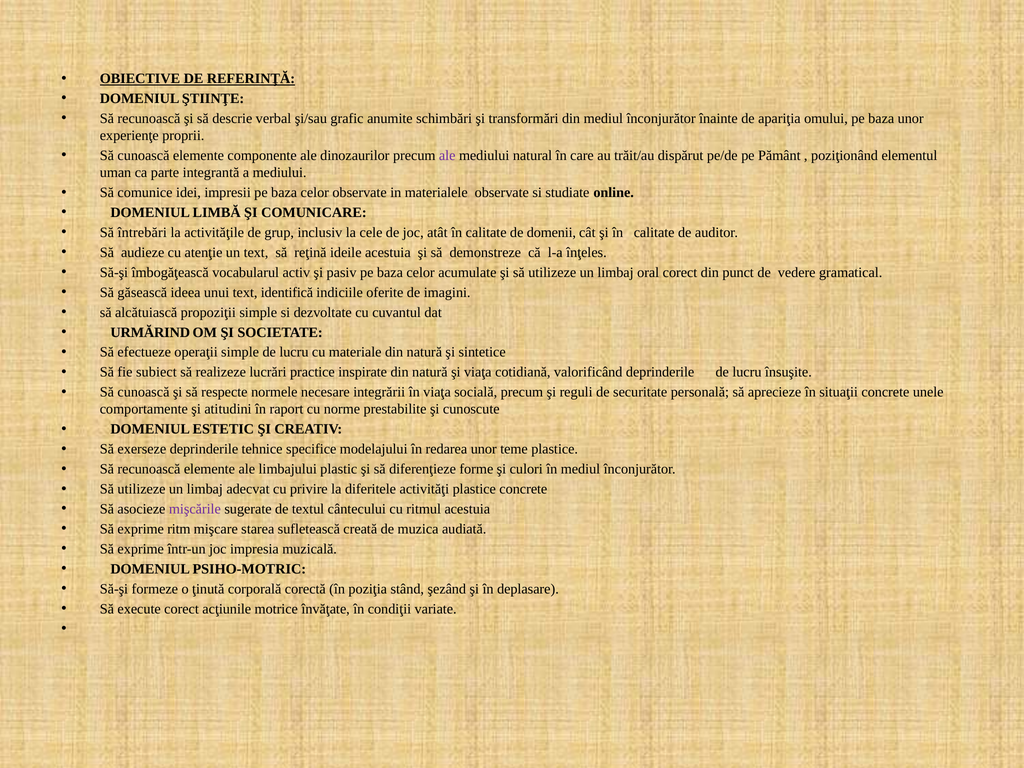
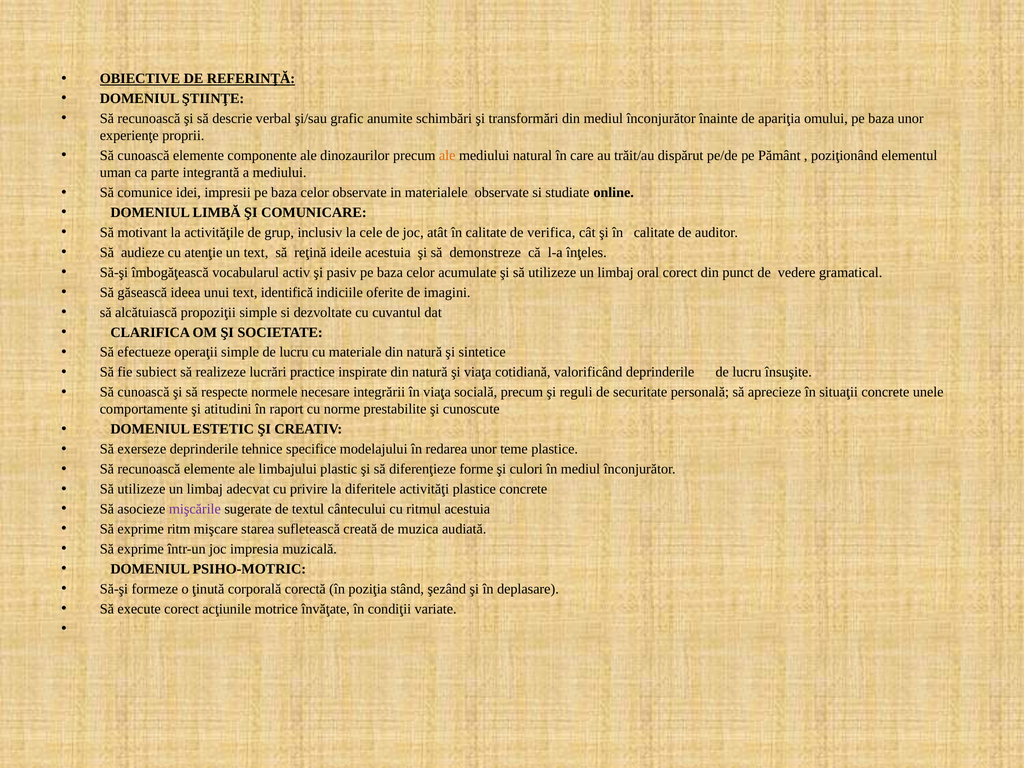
ale colour: purple -> orange (447, 156)
întrebări: întrebări -> motivant (142, 233)
domenii: domenii -> verifica (551, 233)
URMĂRIND: URMĂRIND -> CLARIFICA (150, 332)
